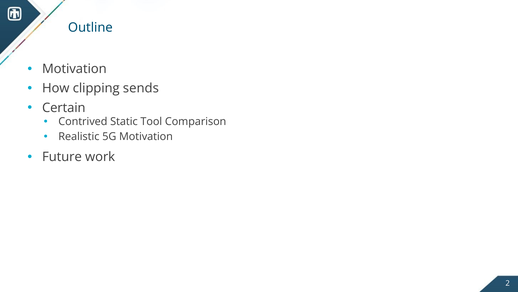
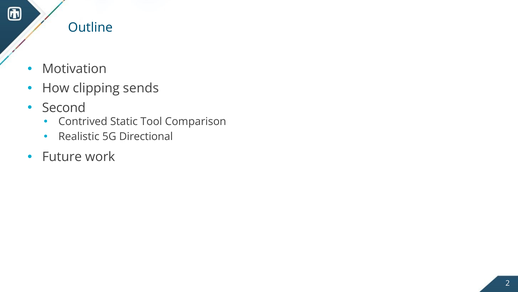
Certain: Certain -> Second (64, 108)
5G Motivation: Motivation -> Directional (146, 136)
